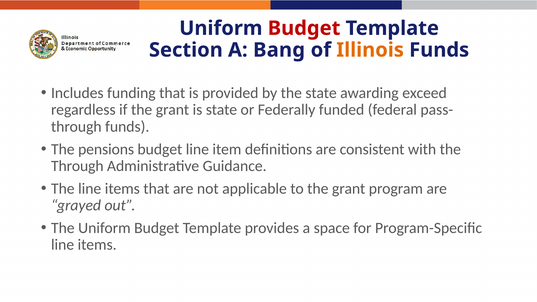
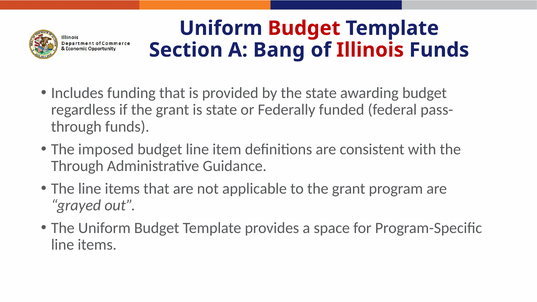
Illinois colour: orange -> red (370, 50)
awarding exceed: exceed -> budget (424, 93)
pensions: pensions -> imposed (106, 149)
